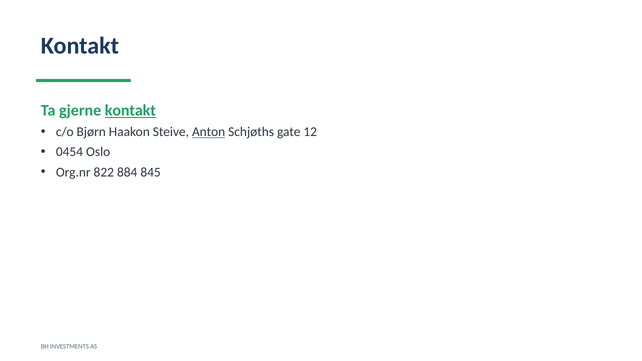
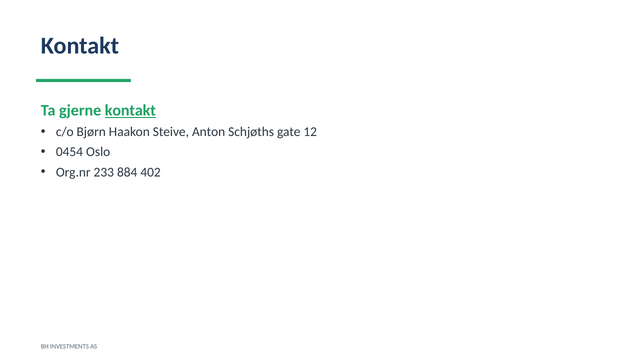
Anton underline: present -> none (209, 132)
822: 822 -> 233 (104, 172)
845: 845 -> 402 (151, 172)
